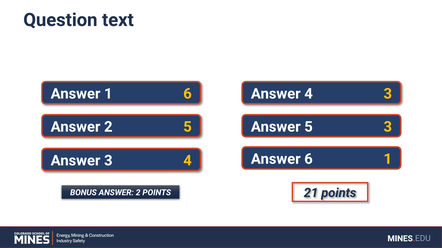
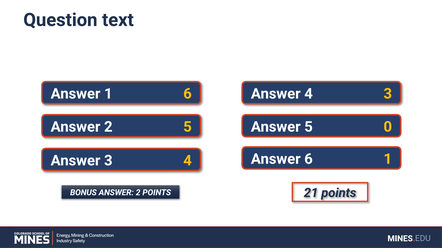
5 3: 3 -> 0 (388, 127)
